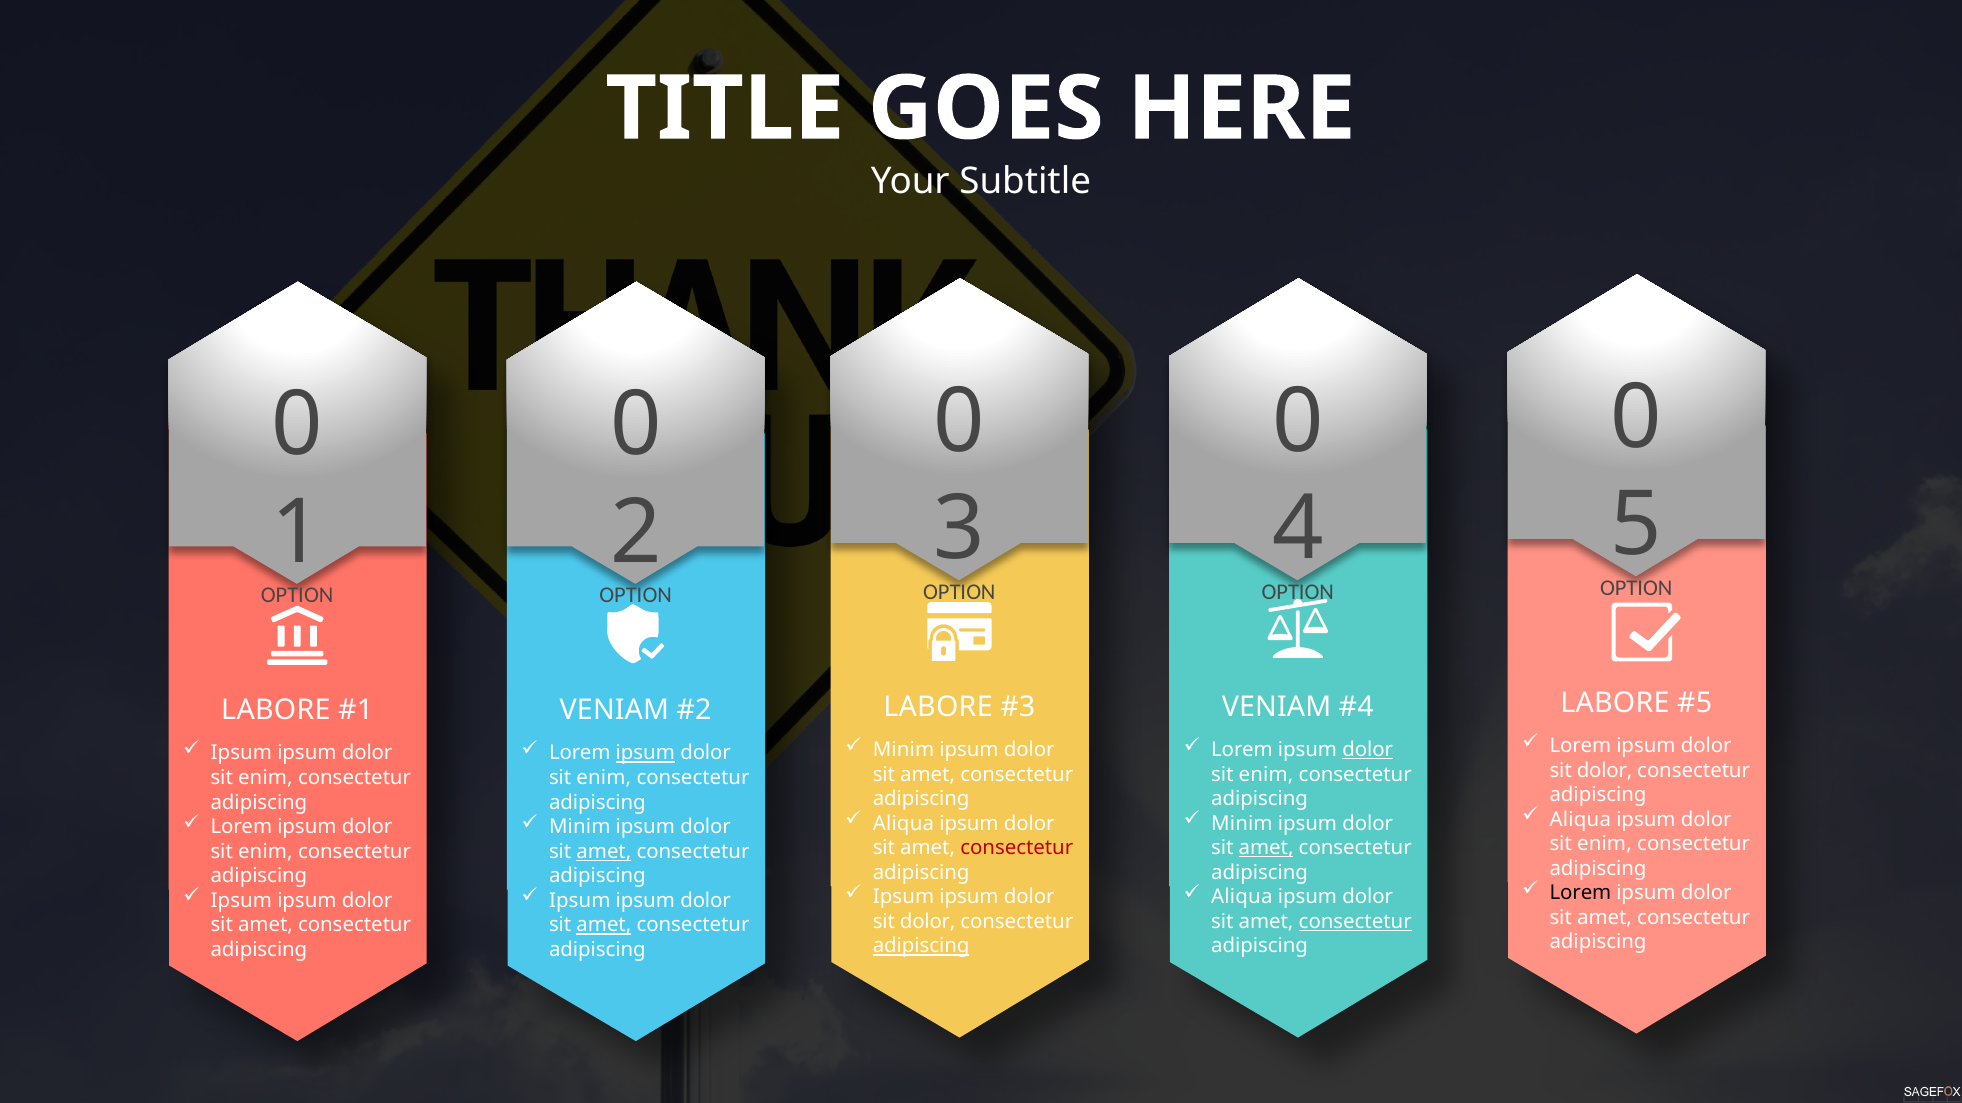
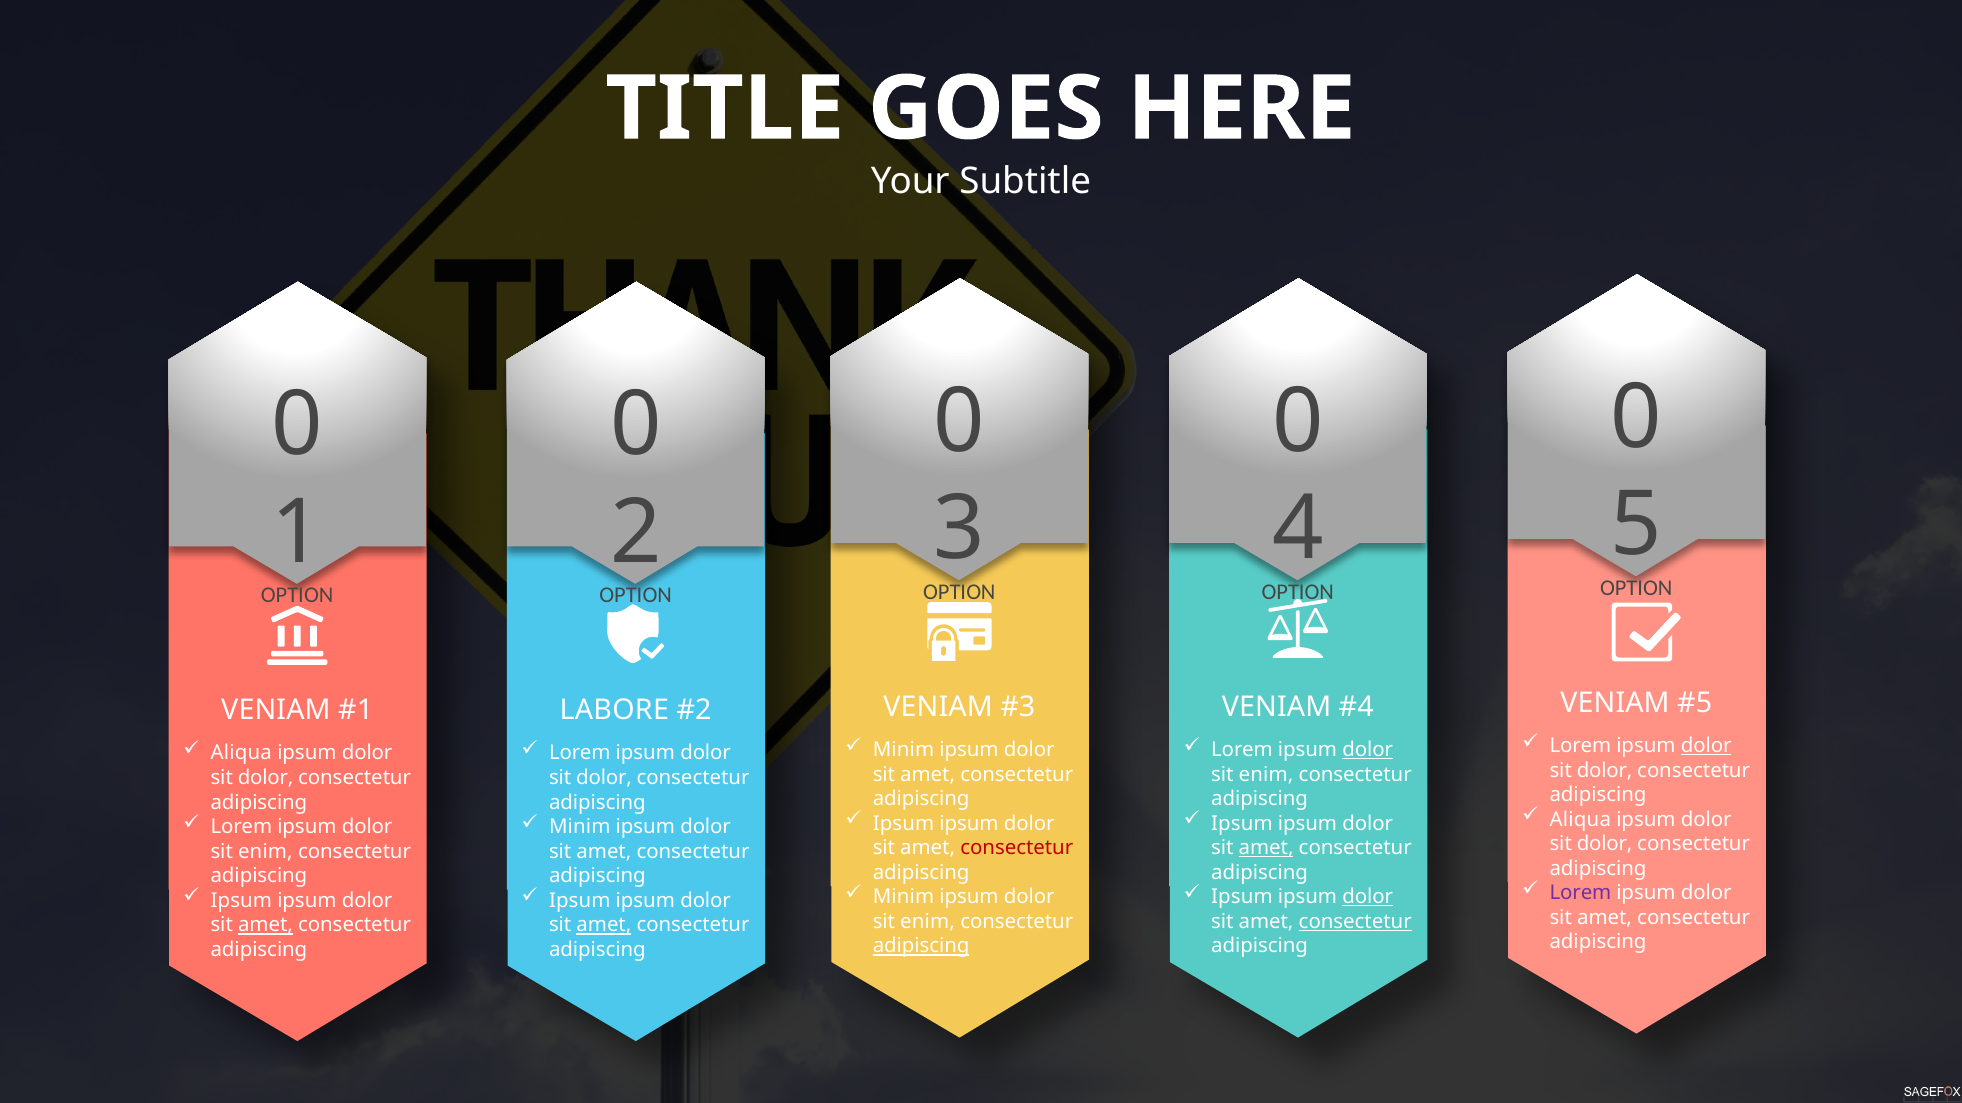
LABORE: LABORE -> VENIAM (1615, 703)
LABORE: LABORE -> VENIAM (938, 707)
LABORE: LABORE -> VENIAM (276, 711)
VENIAM: VENIAM -> LABORE (614, 711)
dolor underline: none -> present (1706, 746)
Ipsum: Ipsum -> Aliqua (241, 754)
ipsum underline: present -> none (645, 754)
enim: enim -> dolor (266, 778)
enim: enim -> dolor (604, 778)
Aliqua: Aliqua -> Ipsum (903, 824)
Minim: Minim -> Ipsum (1242, 824)
enim: enim -> dolor (1605, 844)
amet underline: present -> none (604, 852)
Lorem colour: black -> purple (1580, 894)
Ipsum: Ipsum -> Minim (903, 898)
Aliqua: Aliqua -> Ipsum (1242, 898)
dolor underline: none -> present (1368, 898)
dolor: dolor -> enim (928, 922)
amet underline: none -> present (265, 926)
